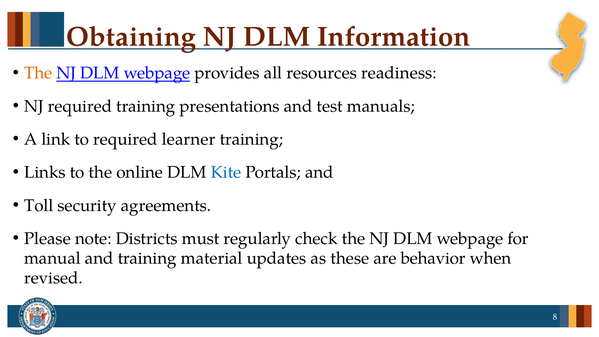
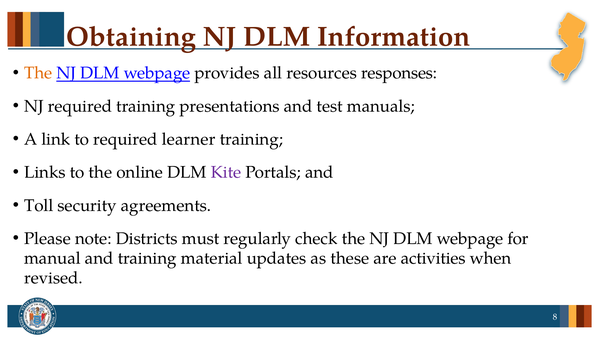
readiness: readiness -> responses (399, 73)
Kite colour: blue -> purple (226, 172)
behavior: behavior -> activities (433, 258)
